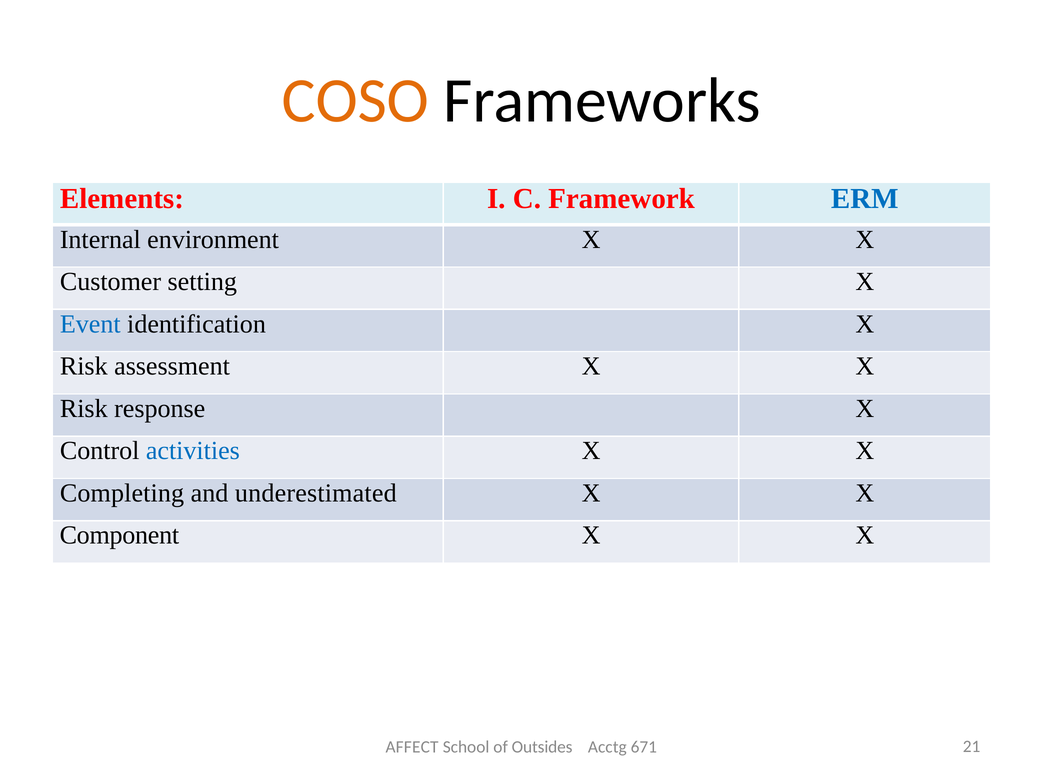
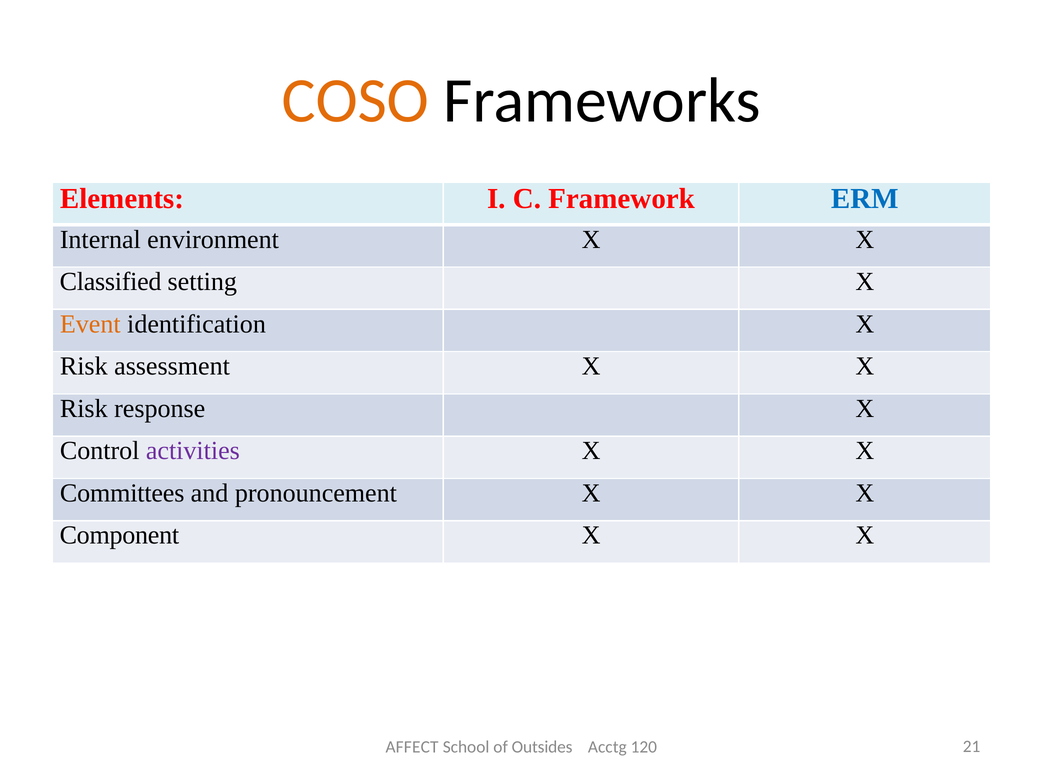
Customer: Customer -> Classified (111, 282)
Event colour: blue -> orange (90, 324)
activities colour: blue -> purple (193, 451)
Completing: Completing -> Committees (122, 493)
underestimated: underestimated -> pronouncement (316, 493)
671: 671 -> 120 (644, 747)
